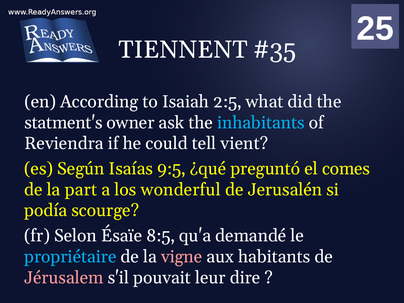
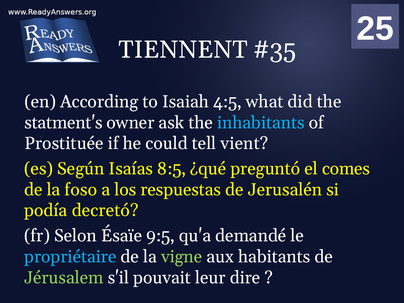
2:5: 2:5 -> 4:5 (227, 102)
Reviendra: Reviendra -> Prostituée (64, 144)
9:5: 9:5 -> 8:5 (172, 169)
part: part -> foso (81, 190)
wonderful: wonderful -> respuestas (181, 190)
scourge: scourge -> decretó (105, 211)
8:5: 8:5 -> 9:5 (161, 236)
vigne colour: pink -> light green (182, 257)
Jérusalem colour: pink -> light green (64, 278)
